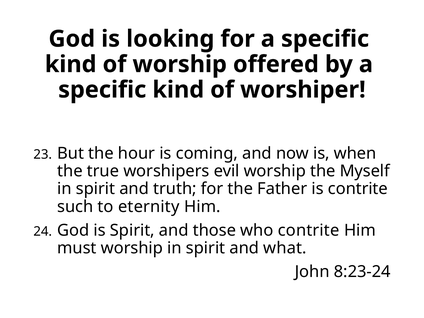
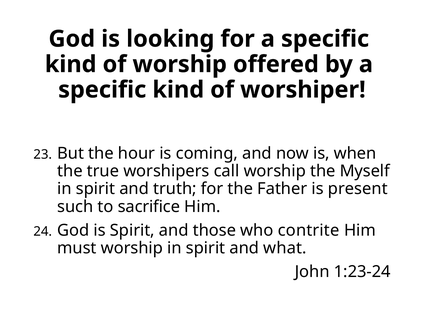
evil: evil -> call (227, 171)
is contrite: contrite -> present (358, 189)
eternity: eternity -> sacrifice (149, 207)
8:23-24: 8:23-24 -> 1:23-24 (362, 272)
